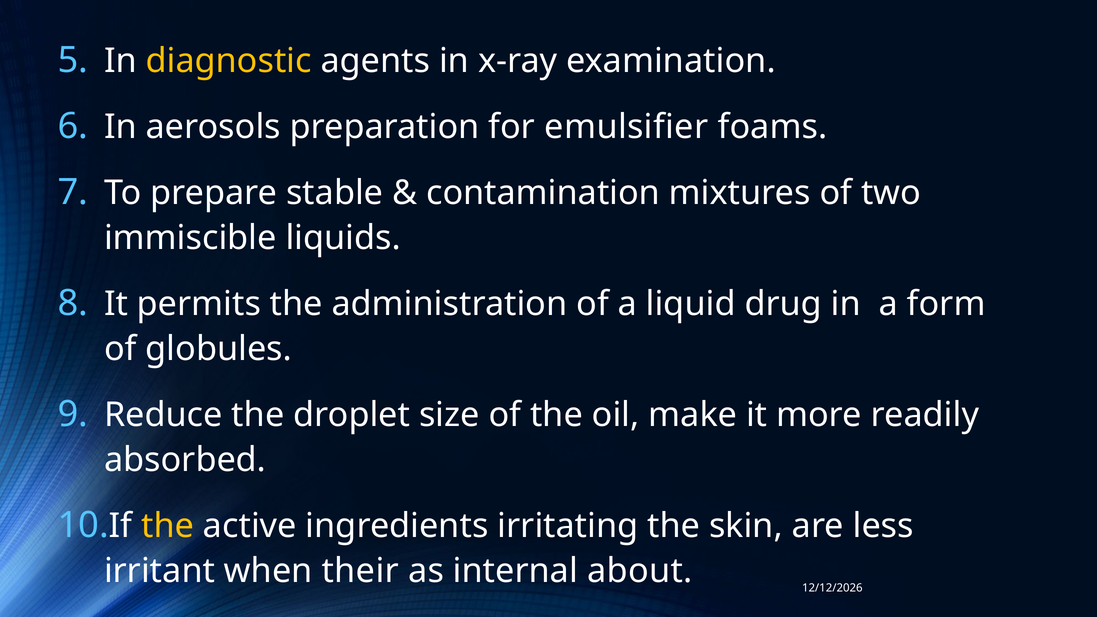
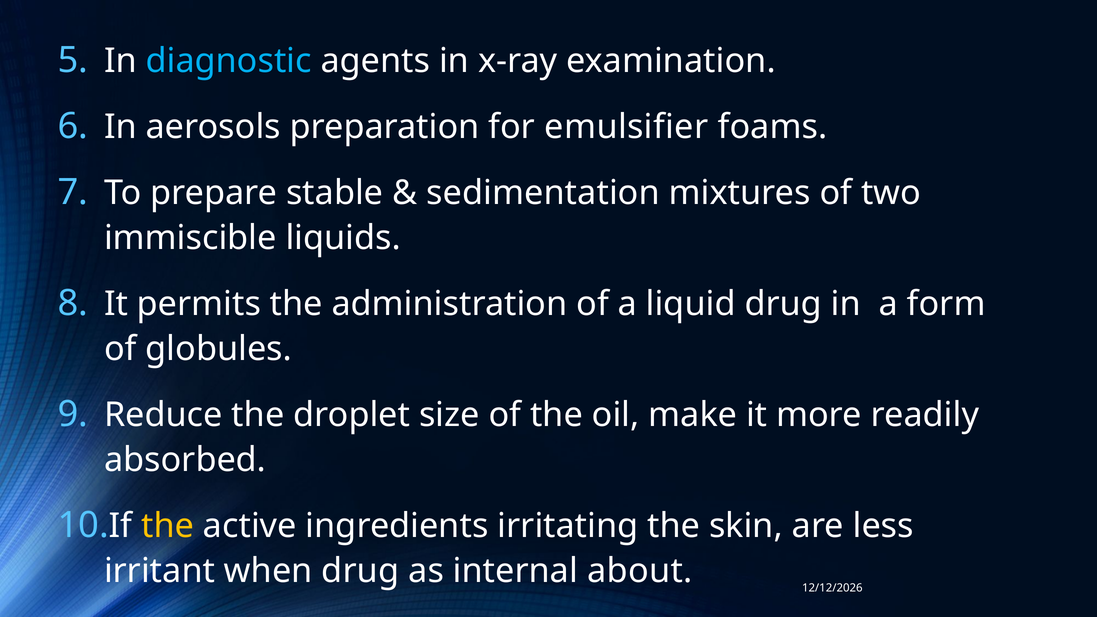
diagnostic colour: yellow -> light blue (229, 61)
contamination: contamination -> sedimentation (543, 193)
when their: their -> drug (360, 571)
